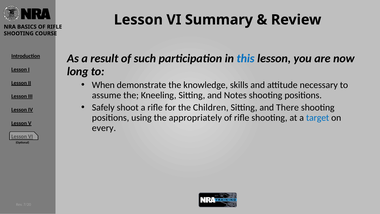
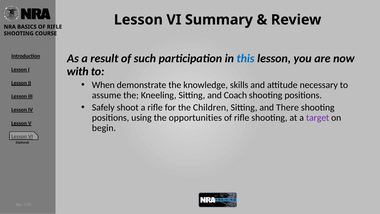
long: long -> with (78, 71)
Notes: Notes -> Coach (235, 95)
appropriately: appropriately -> opportunities (195, 118)
target colour: blue -> purple (318, 118)
every: every -> begin (104, 128)
